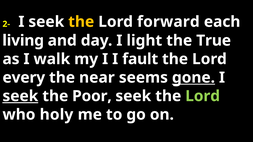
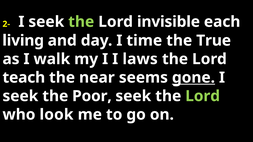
the colour: yellow -> light green (81, 22)
forward: forward -> invisible (168, 22)
light: light -> time (144, 41)
fault: fault -> laws (140, 59)
every: every -> teach (24, 78)
seek underline: present -> none (20, 96)
holy: holy -> look (56, 115)
